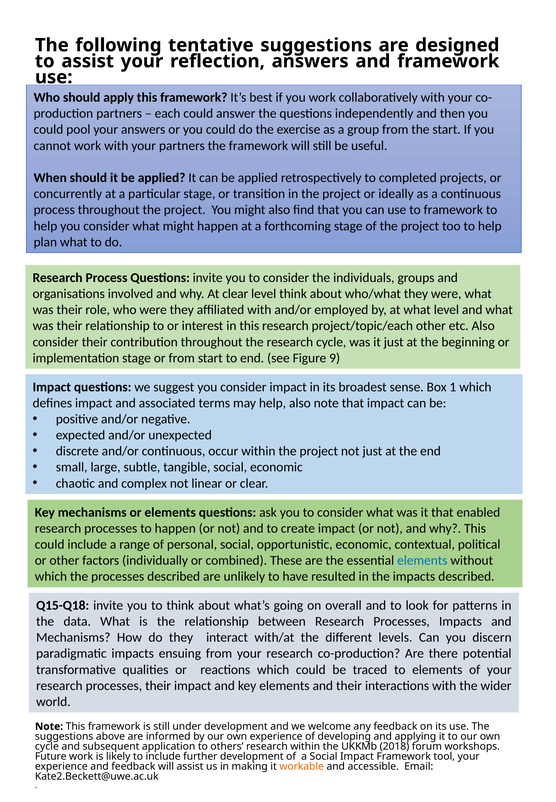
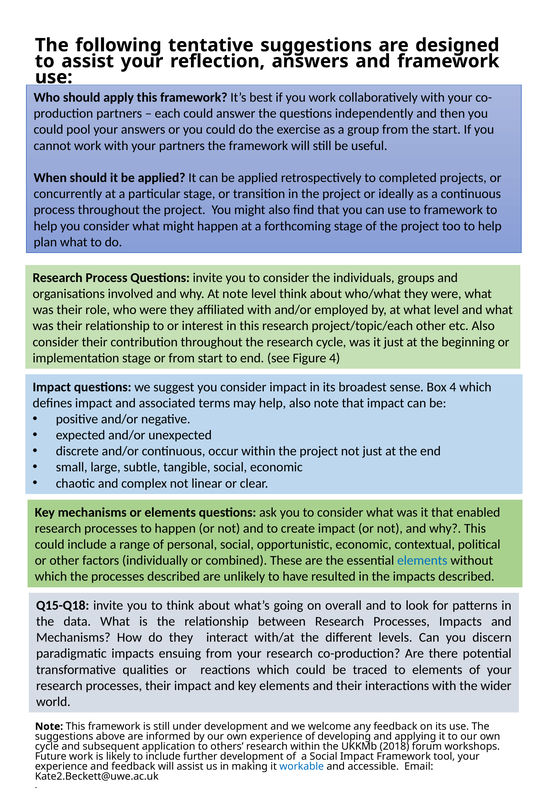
At clear: clear -> note (235, 294)
Figure 9: 9 -> 4 (335, 358)
Box 1: 1 -> 4 (453, 387)
workable colour: orange -> blue (302, 768)
